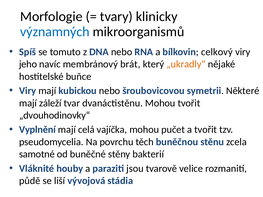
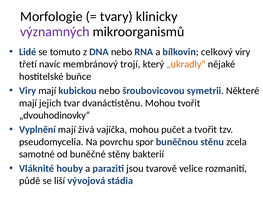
významných colour: blue -> purple (55, 32)
Spíš: Spíš -> Lidé (28, 52)
jeho: jeho -> třetí (28, 64)
brát: brát -> trojí (130, 64)
záleží: záleží -> jejich (50, 103)
celá: celá -> živá (86, 130)
těch: těch -> spor (145, 142)
